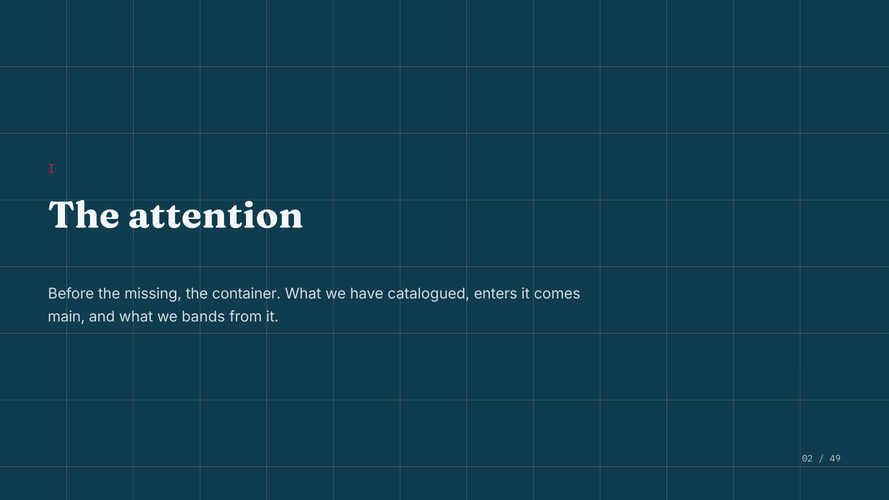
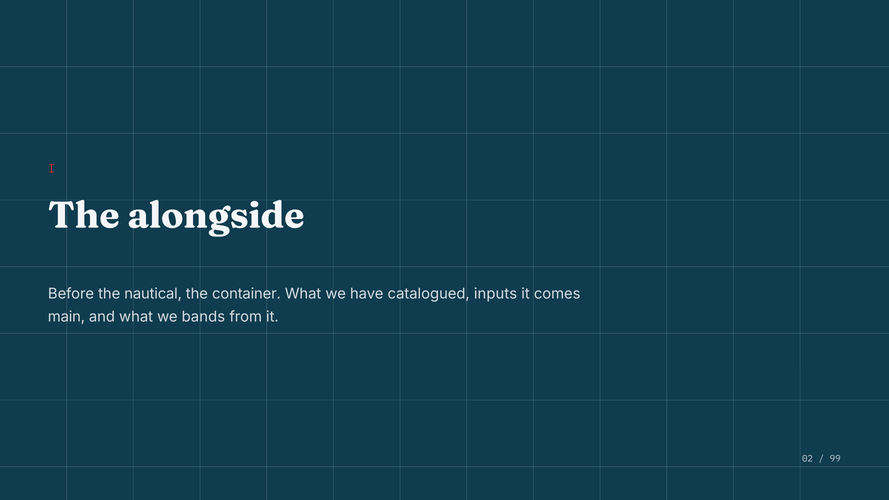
attention: attention -> alongside (216, 215)
missing: missing -> nautical (153, 294)
enters: enters -> inputs (496, 294)
49: 49 -> 99 (835, 459)
